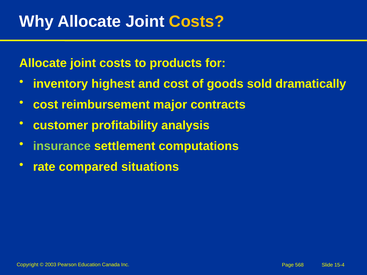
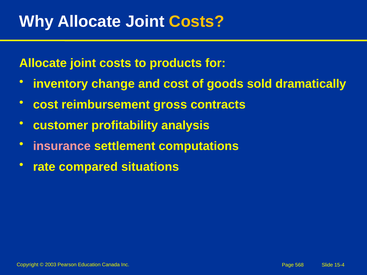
highest: highest -> change (113, 84)
major: major -> gross (170, 105)
insurance colour: light green -> pink (62, 146)
